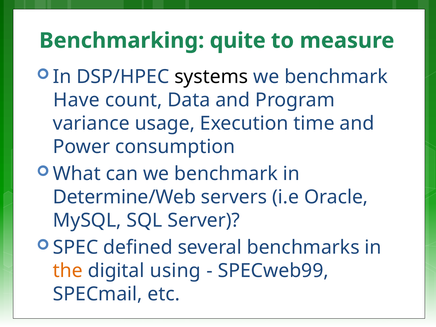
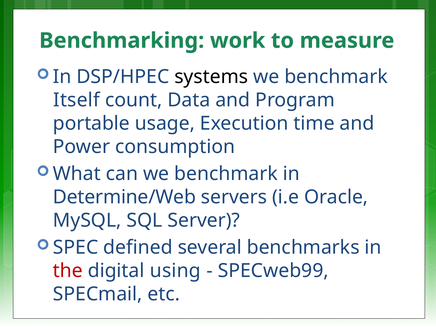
quite: quite -> work (238, 41)
Have: Have -> Itself (76, 100)
variance: variance -> portable (91, 123)
the colour: orange -> red (68, 271)
